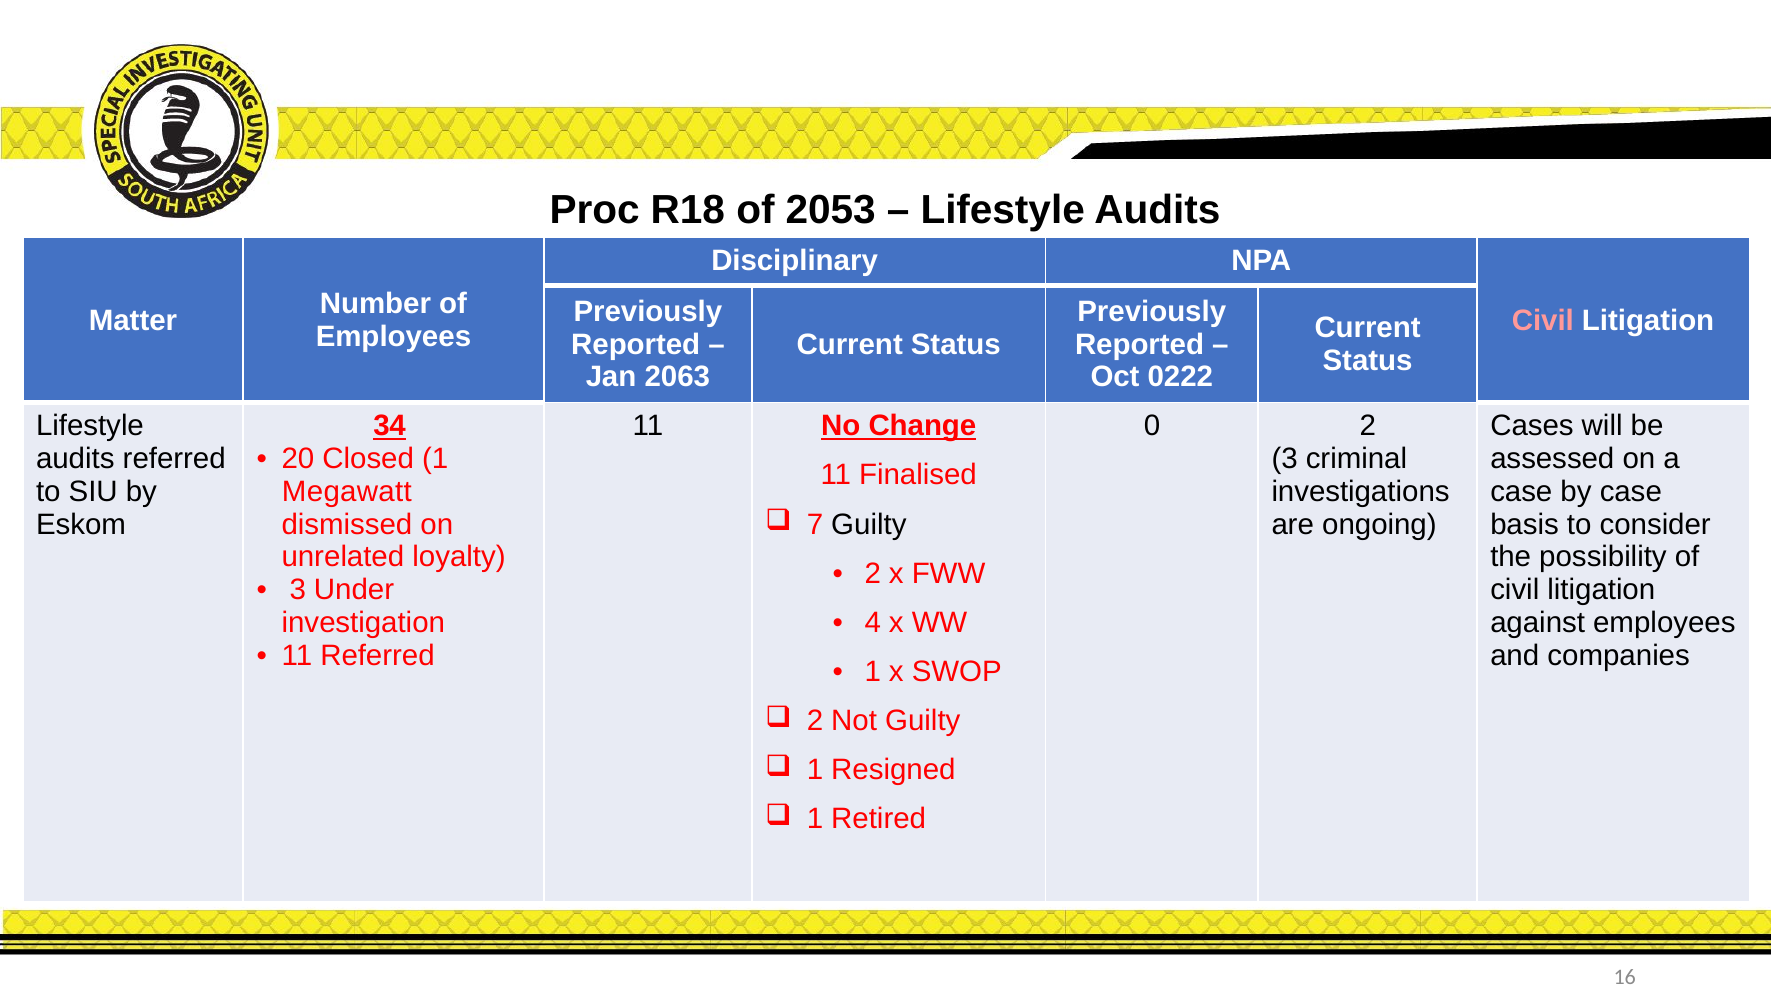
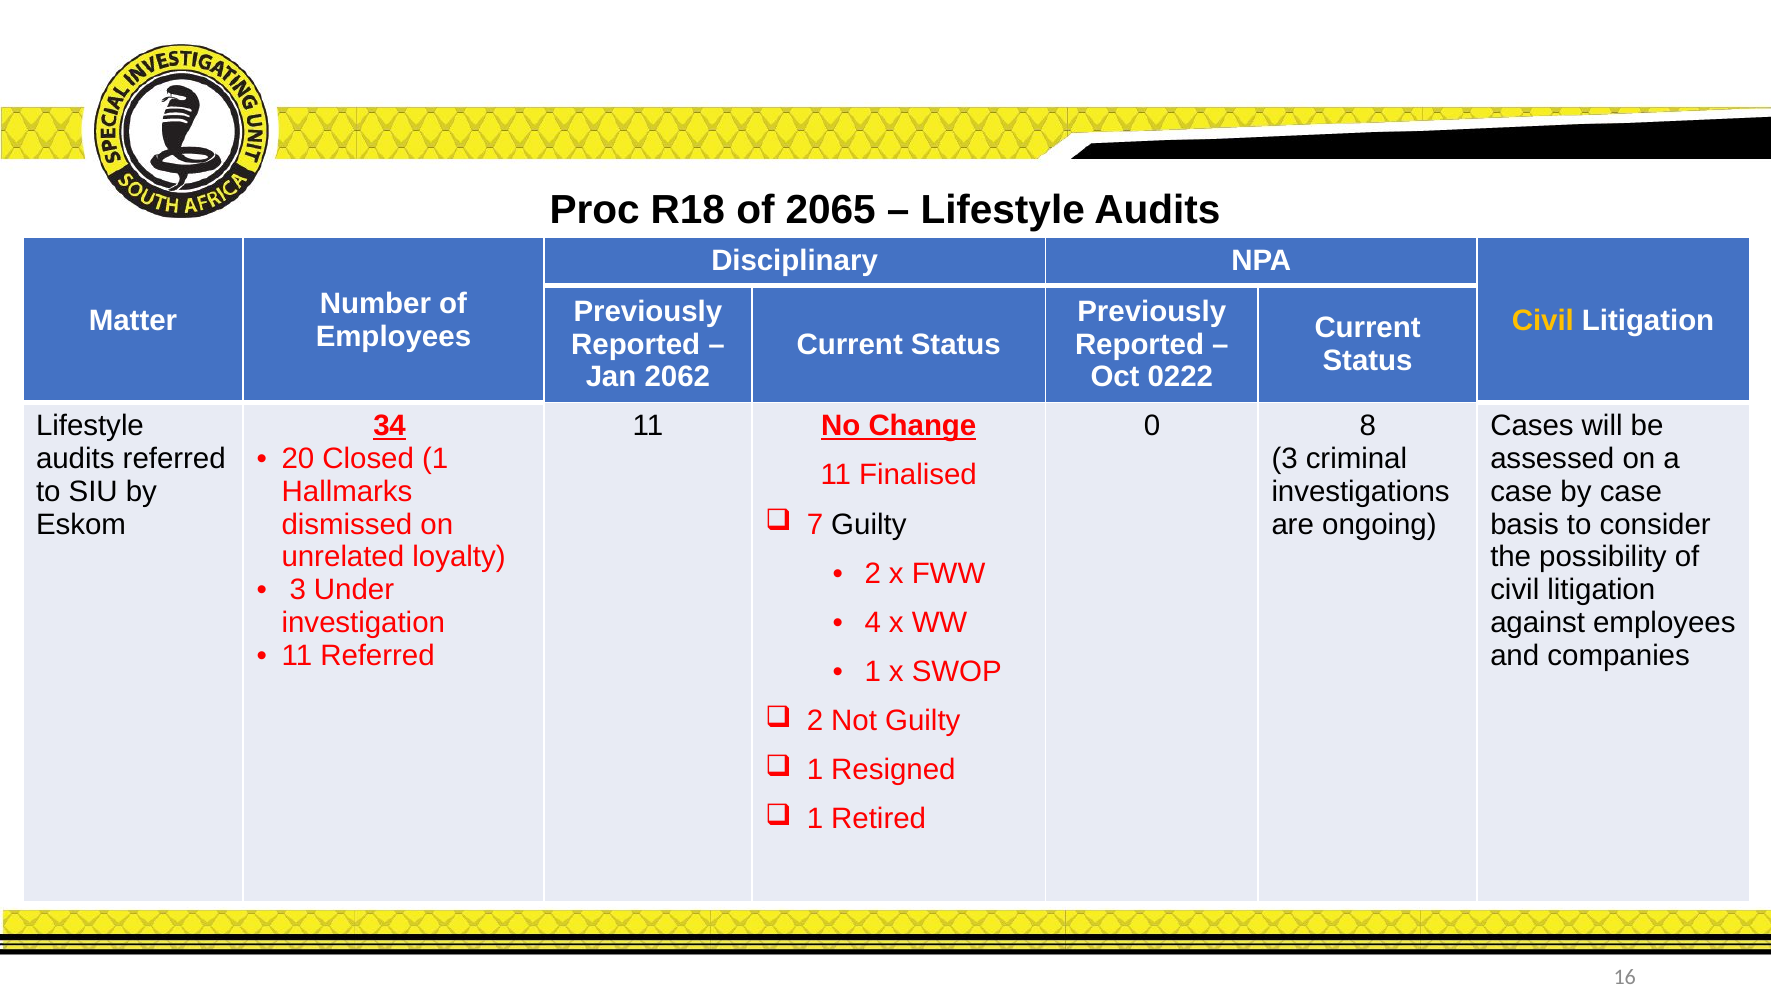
2053: 2053 -> 2065 (831, 210)
Civil colour: pink -> yellow (1543, 321)
2063: 2063 -> 2062 (677, 377)
0 2: 2 -> 8 (1368, 426)
Megawatt: Megawatt -> Hallmarks (347, 492)
